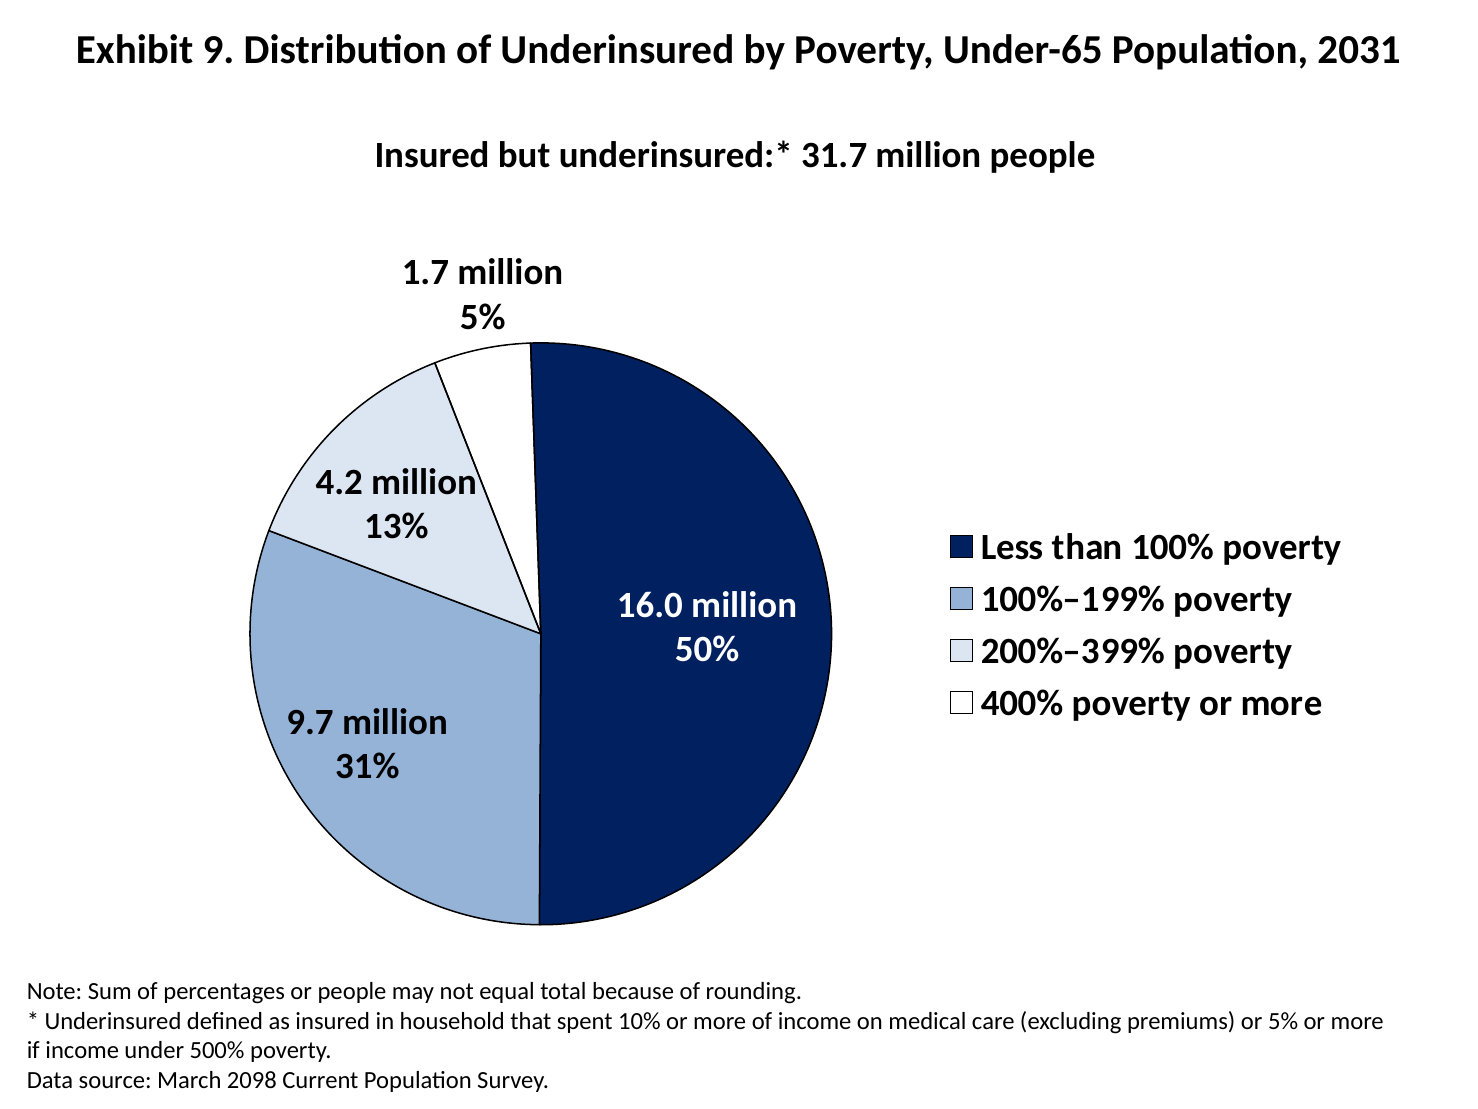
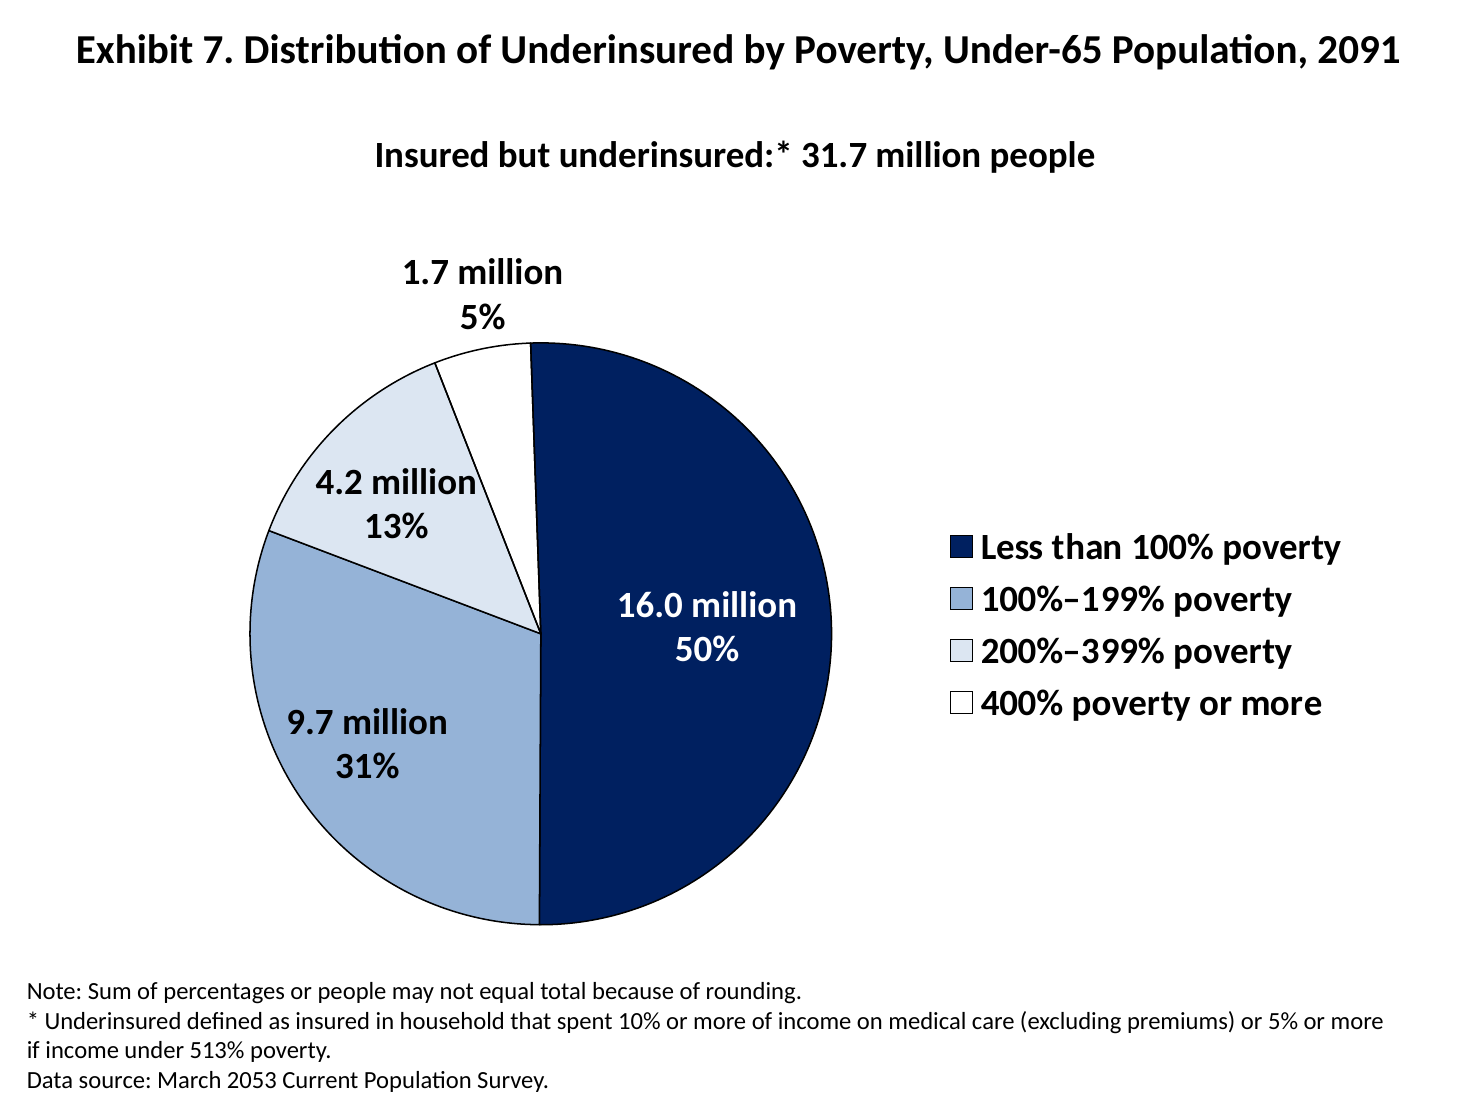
9: 9 -> 7 (219, 50)
2031: 2031 -> 2091 (1359, 50)
500%: 500% -> 513% (217, 1050)
2098: 2098 -> 2053 (252, 1080)
